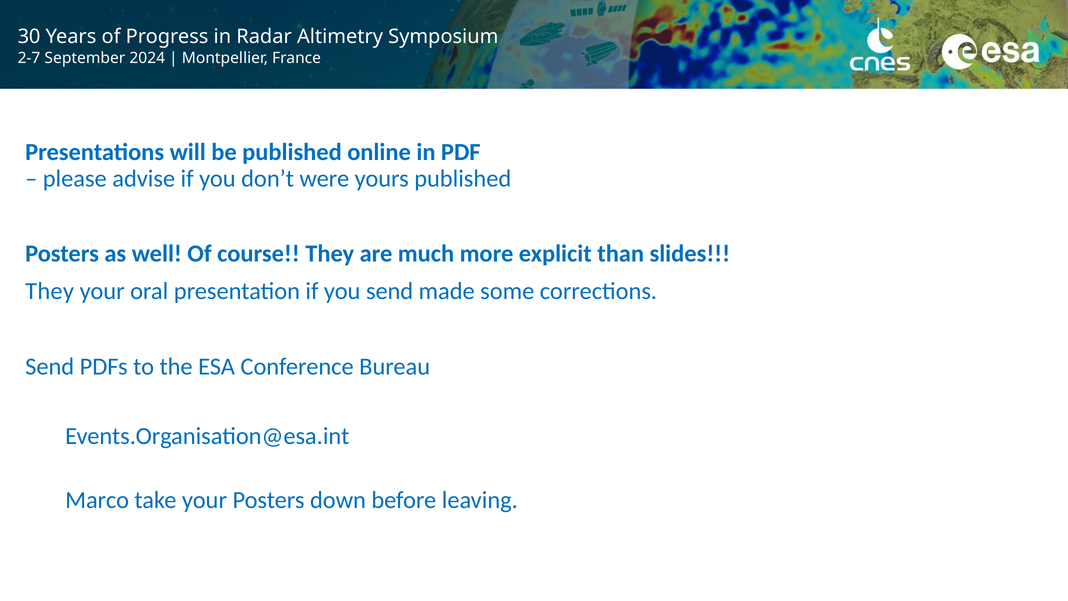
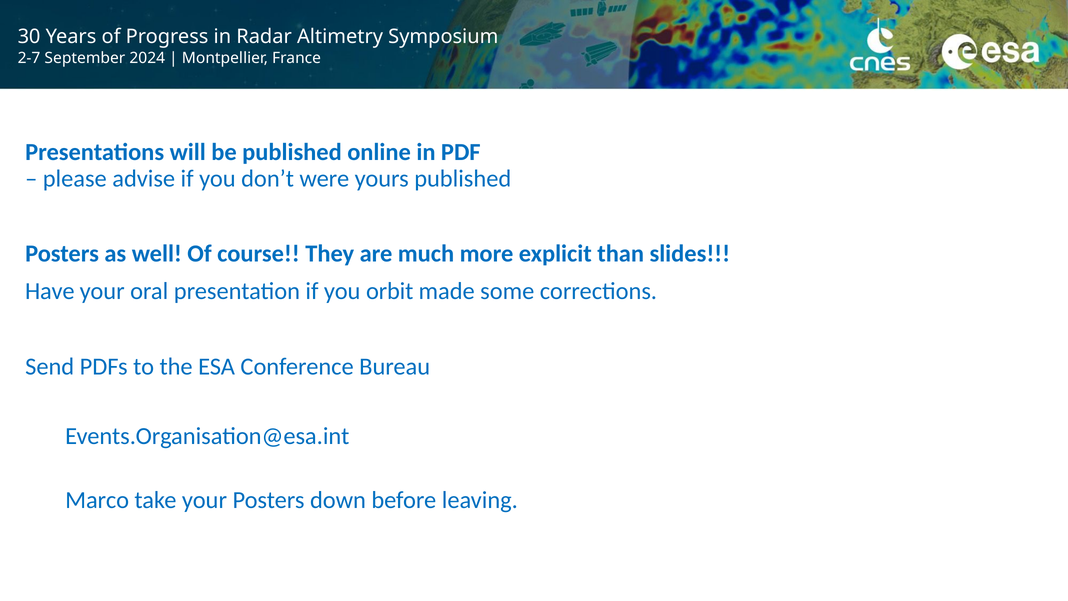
They: They -> Have (50, 291)
you send: send -> orbit (390, 291)
